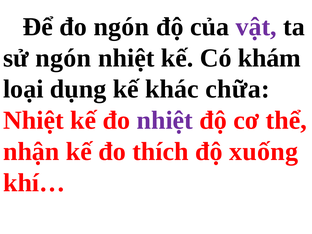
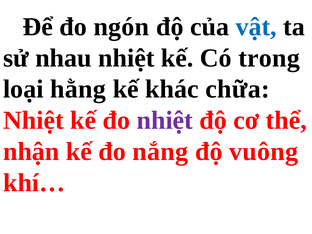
vật colour: purple -> blue (256, 27)
sử ngón: ngón -> nhau (63, 58)
khám: khám -> trong (269, 58)
dụng: dụng -> hằng (78, 89)
thích: thích -> nắng (160, 152)
xuống: xuống -> vuông (264, 152)
